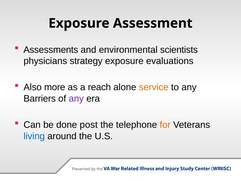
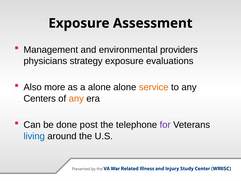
Assessments: Assessments -> Management (51, 50)
scientists: scientists -> providers (179, 50)
a reach: reach -> alone (99, 87)
Barriers: Barriers -> Centers (40, 98)
any colour: purple -> orange (76, 98)
for colour: orange -> purple (165, 125)
